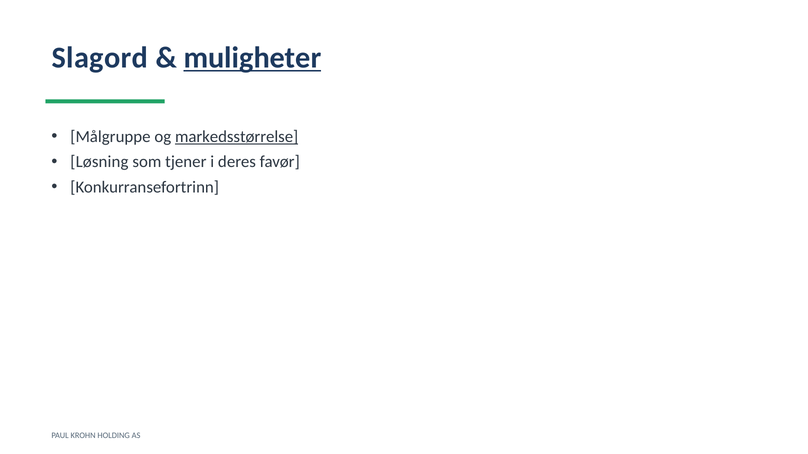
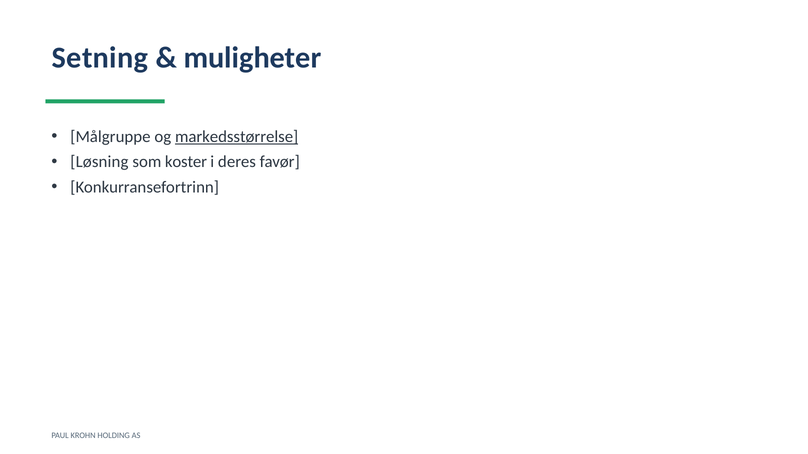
Slagord: Slagord -> Setning (100, 58)
muligheter underline: present -> none (252, 58)
tjener: tjener -> koster (186, 162)
